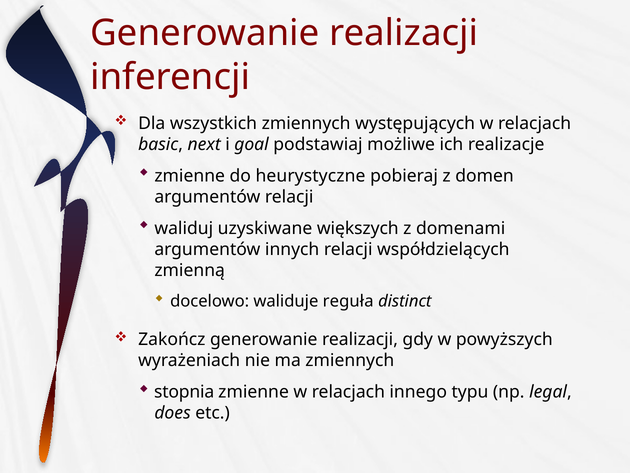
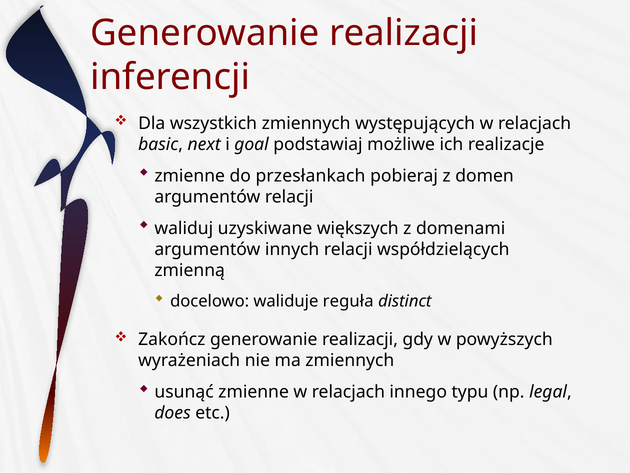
heurystyczne: heurystyczne -> przesłankach (310, 176)
stopnia: stopnia -> usunąć (184, 392)
